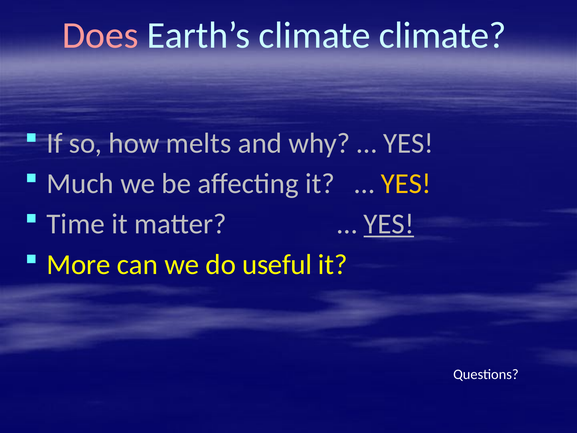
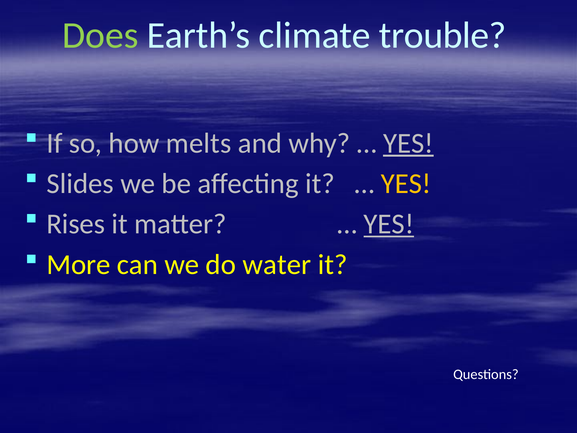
Does colour: pink -> light green (100, 35)
climate climate: climate -> trouble (443, 35)
YES underline: none -> present (408, 143)
Much: Much -> Slides (80, 184)
Time: Time -> Rises (76, 224)
useful: useful -> water (277, 264)
